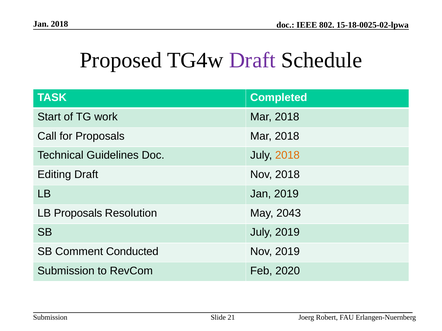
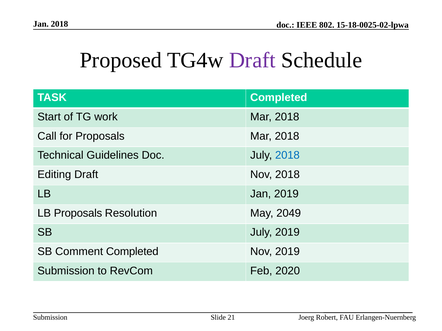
2018 colour: orange -> blue (287, 156)
2043: 2043 -> 2049 (289, 213)
Comment Conducted: Conducted -> Completed (132, 252)
